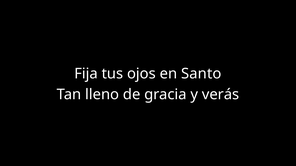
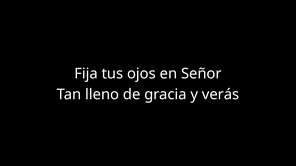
Santo: Santo -> Señor (201, 74)
